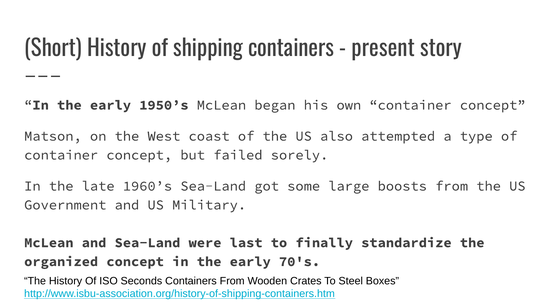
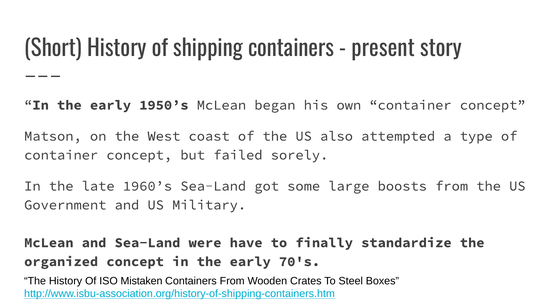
last: last -> have (246, 243)
Seconds: Seconds -> Mistaken (142, 281)
